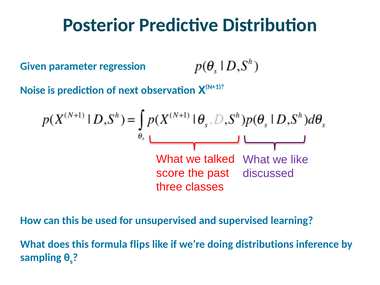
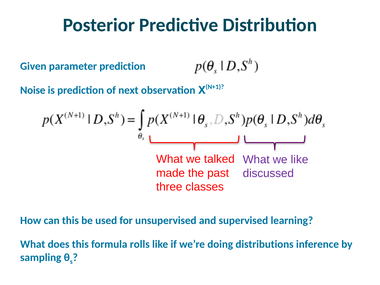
parameter regression: regression -> prediction (122, 66)
score: score -> made (171, 173)
flips: flips -> rolls (140, 244)
